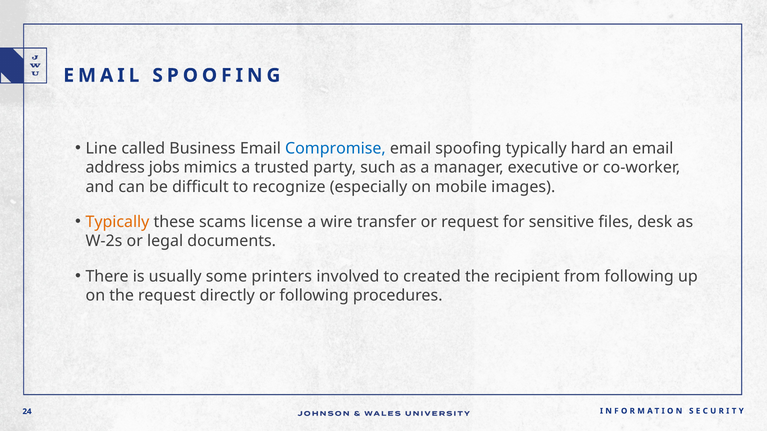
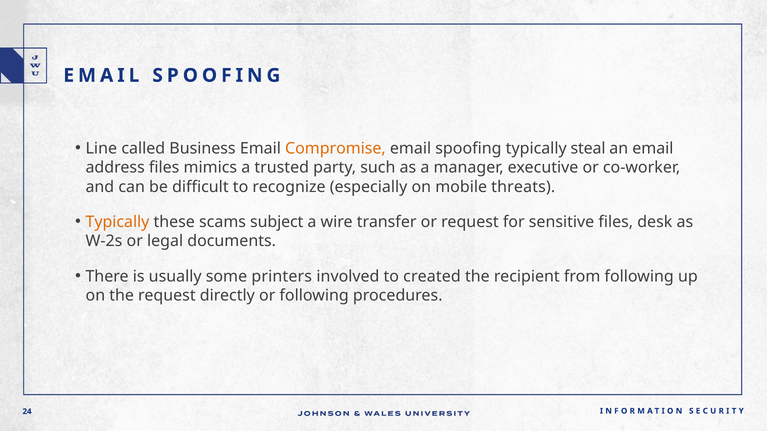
Compromise colour: blue -> orange (335, 149)
hard: hard -> steal (588, 149)
address jobs: jobs -> files (164, 168)
images: images -> threats (523, 187)
license: license -> subject (277, 222)
